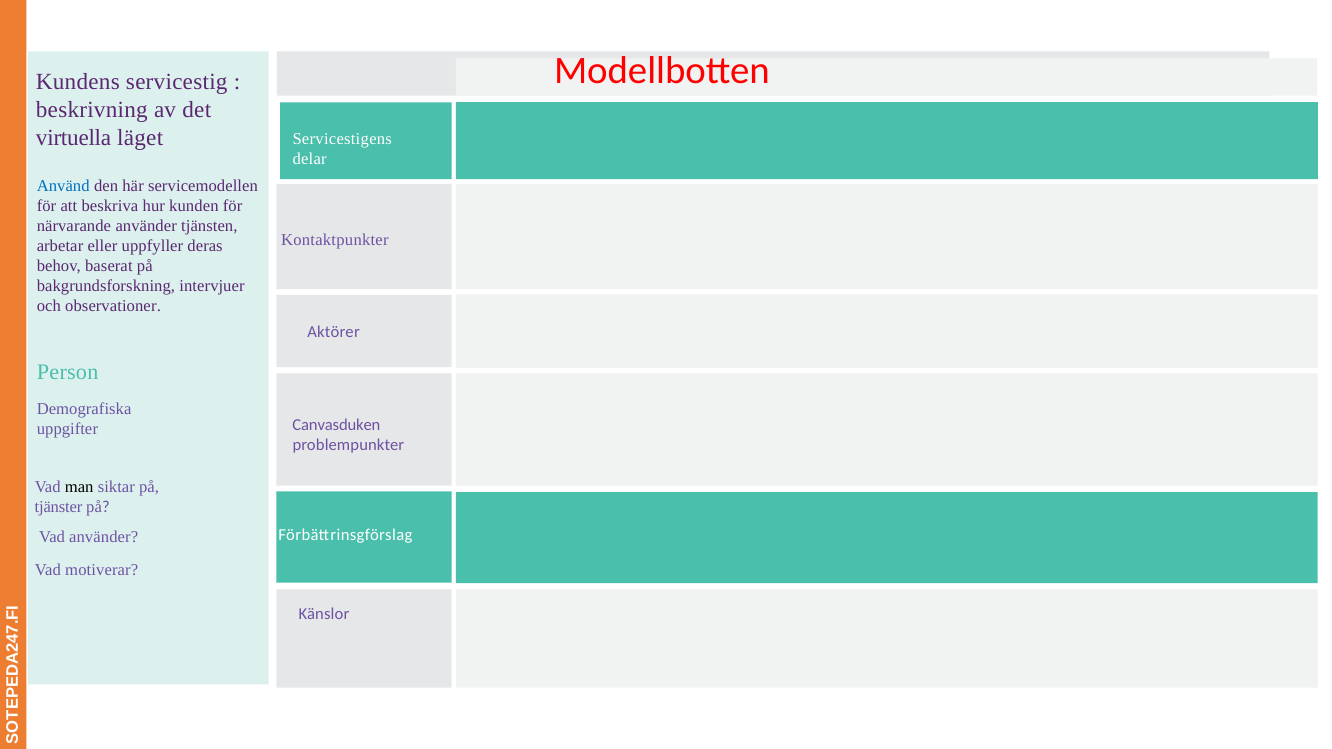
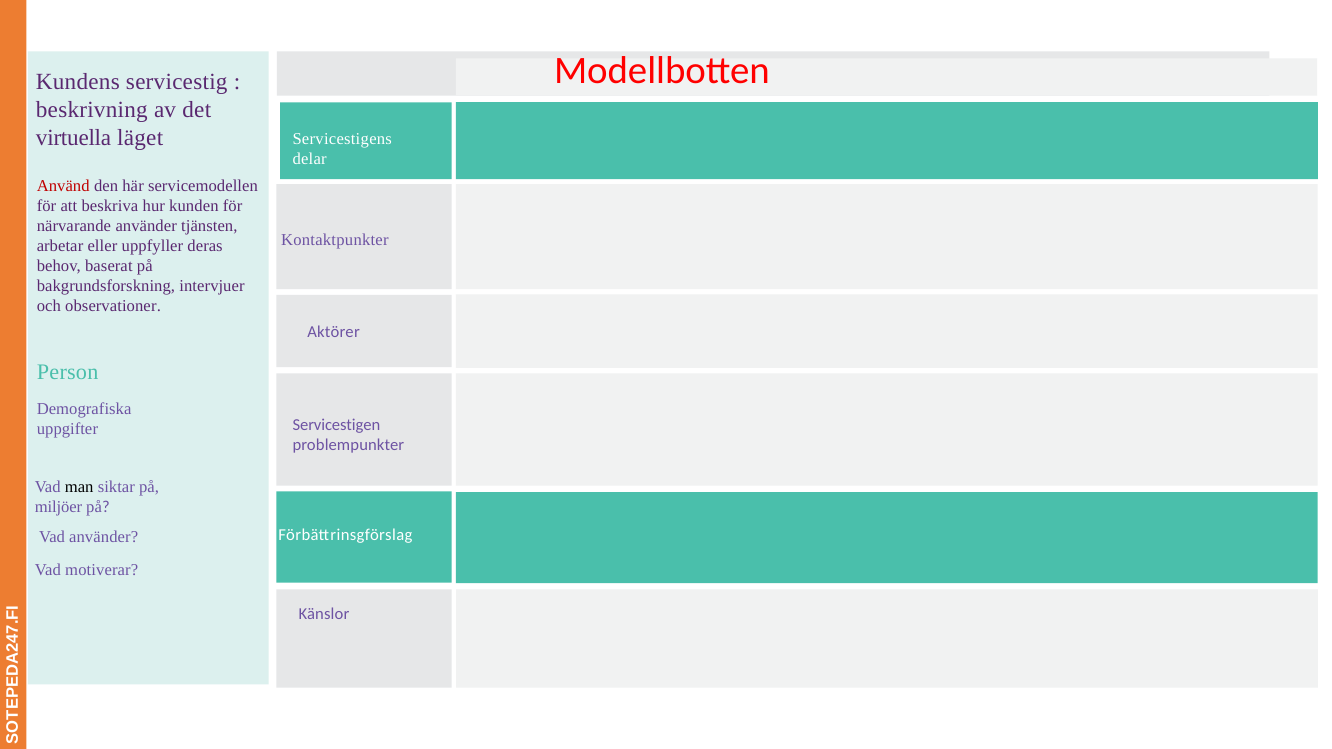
Använd colour: blue -> red (63, 187)
Canvasduken: Canvasduken -> Servicestigen (336, 425)
tjänster: tjänster -> miljöer (58, 507)
